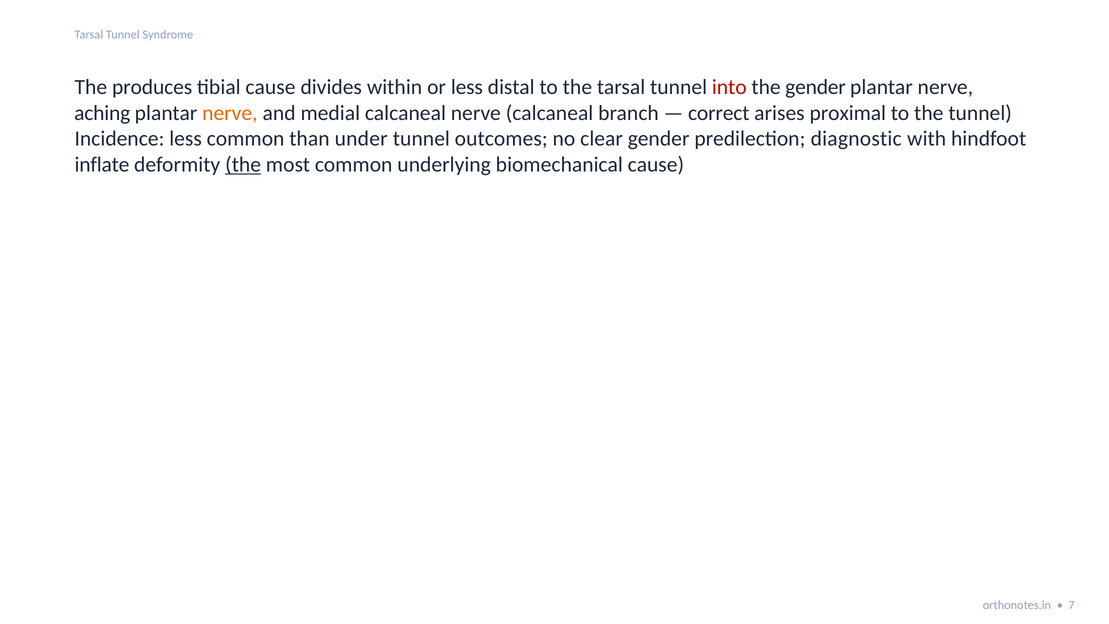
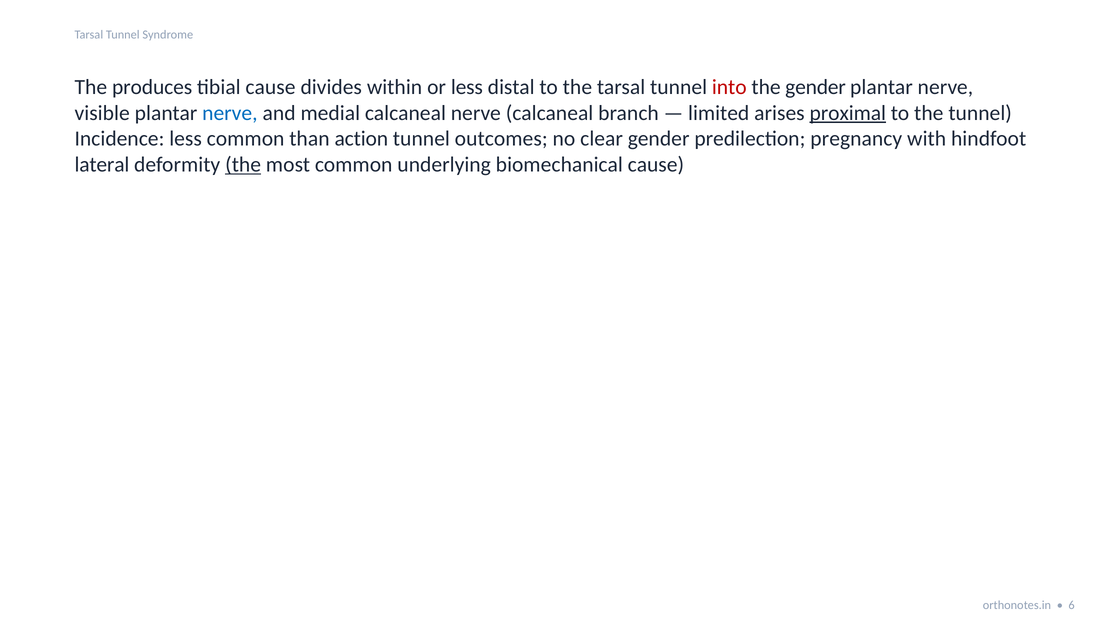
aching: aching -> visible (102, 113)
nerve colour: orange -> blue (230, 113)
correct: correct -> limited (719, 113)
proximal underline: none -> present (848, 113)
under: under -> action (361, 139)
diagnostic: diagnostic -> pregnancy (856, 139)
inflate: inflate -> lateral (102, 165)
7: 7 -> 6 (1072, 605)
